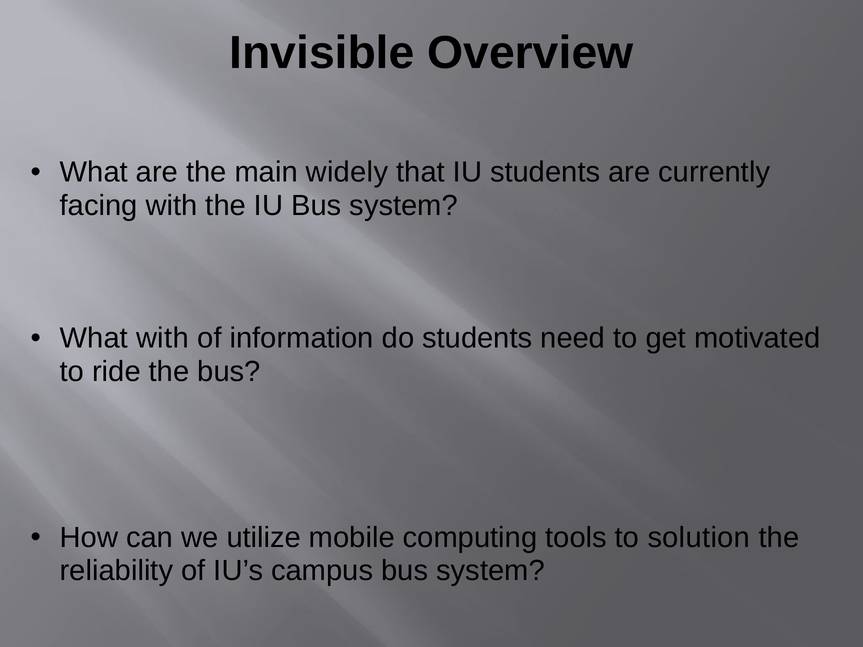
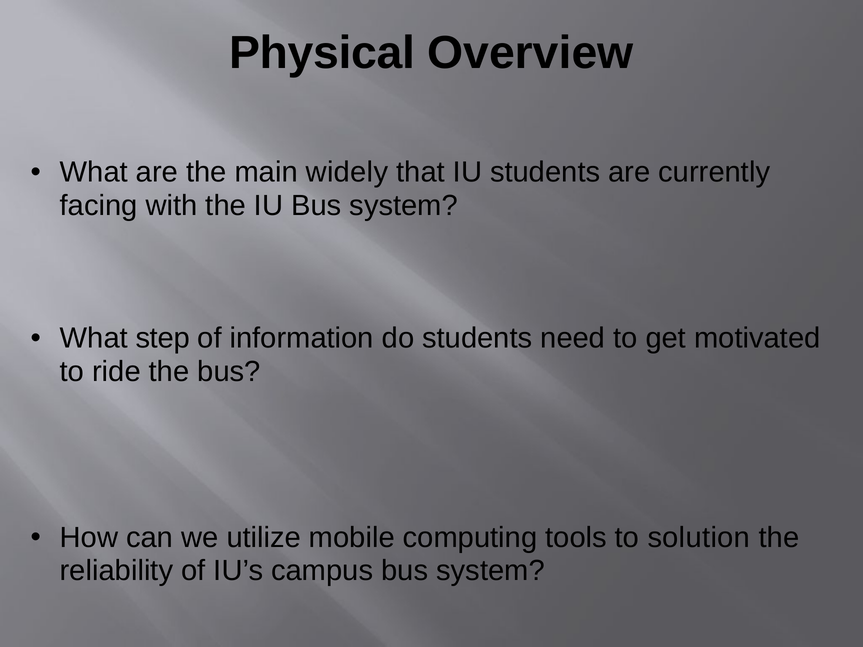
Invisible: Invisible -> Physical (322, 53)
What with: with -> step (163, 338)
